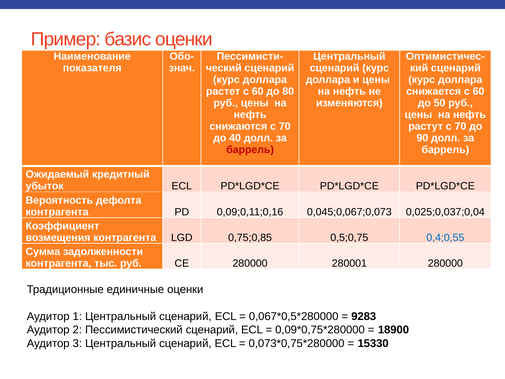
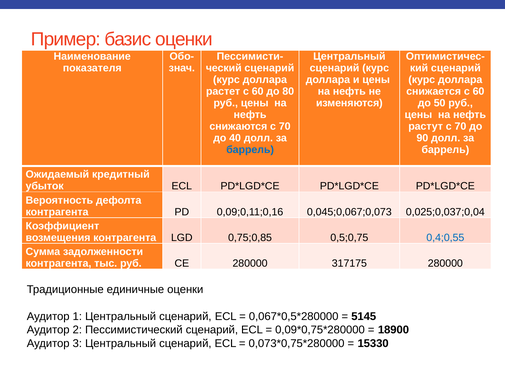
баррель colour: red -> blue (250, 150)
280001: 280001 -> 317175 (349, 263)
9283: 9283 -> 5145 (364, 316)
